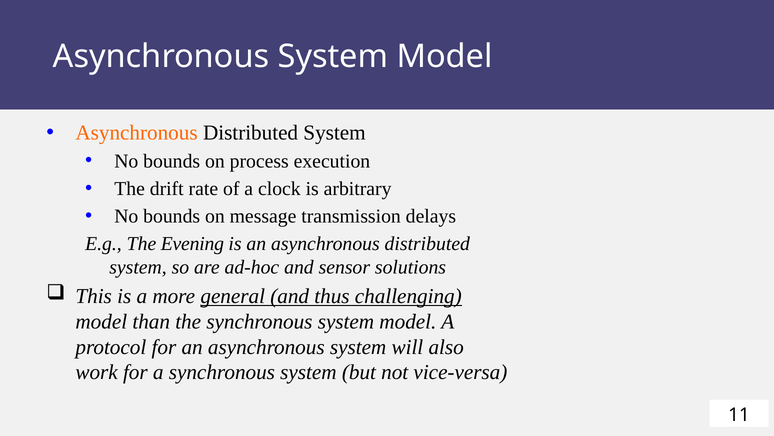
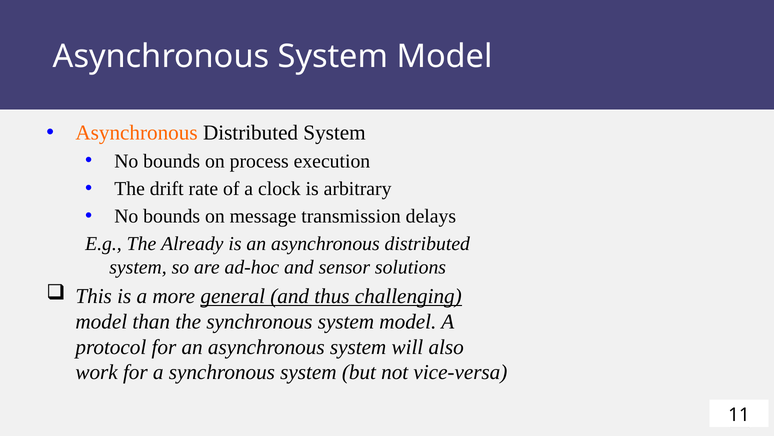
Evening: Evening -> Already (192, 244)
